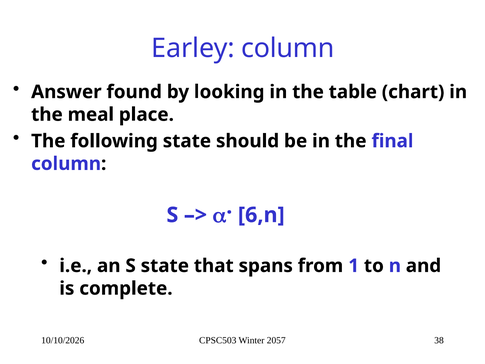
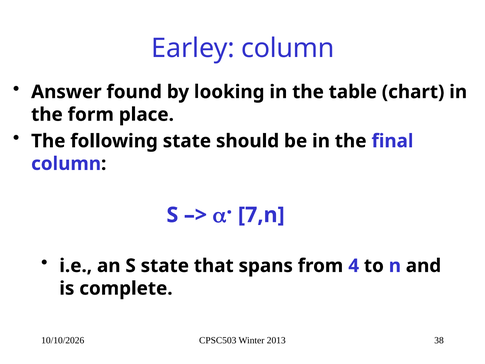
meal: meal -> form (91, 115)
6,n: 6,n -> 7,n (261, 215)
1: 1 -> 4 (354, 266)
2057: 2057 -> 2013 (276, 340)
